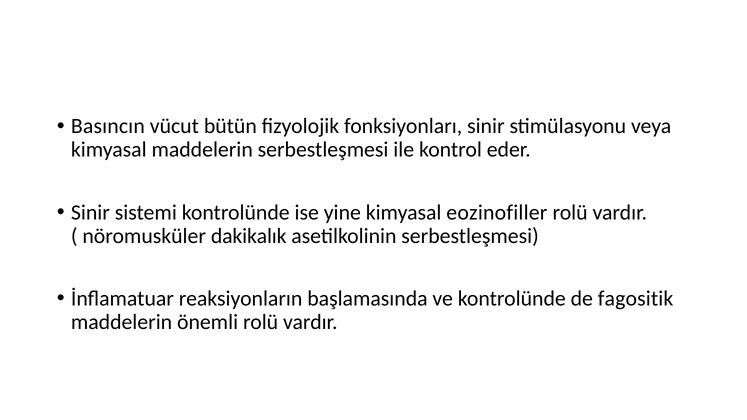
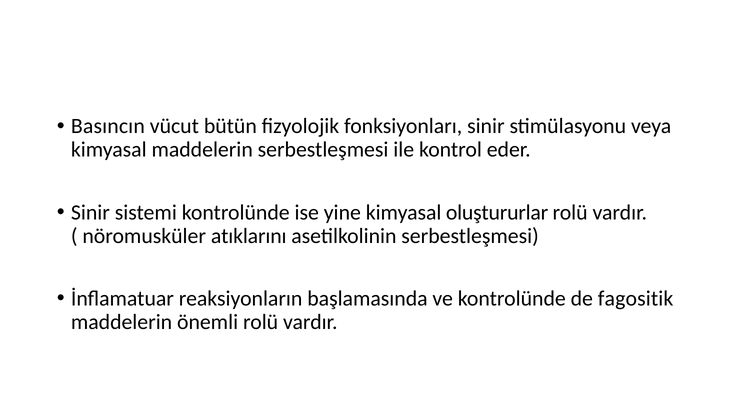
eozinofiller: eozinofiller -> oluştururlar (497, 212)
dakikalık: dakikalık -> atıklarını (249, 236)
